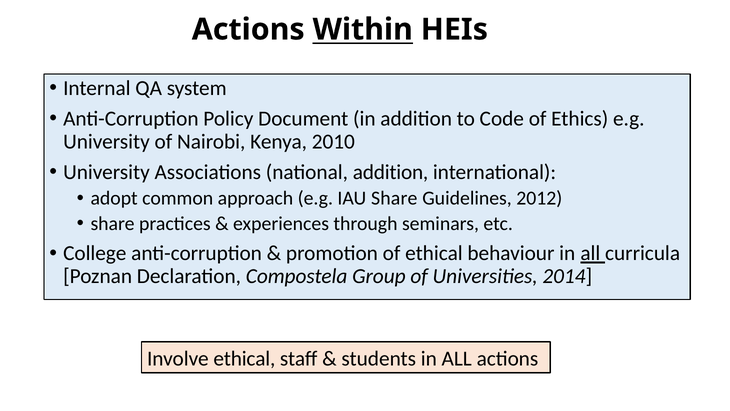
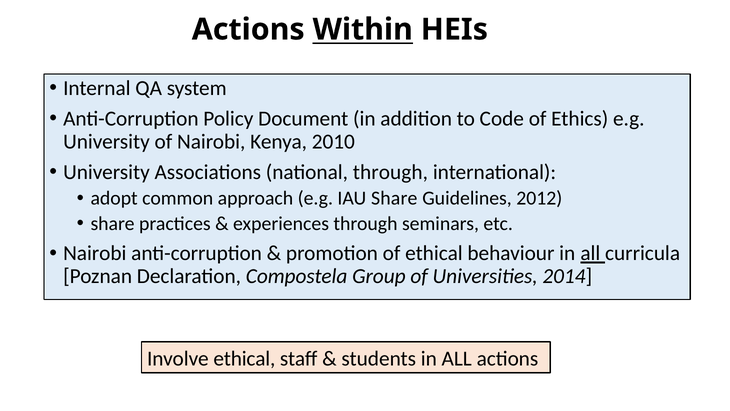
national addition: addition -> through (390, 172)
College: College -> Nairobi (95, 253)
